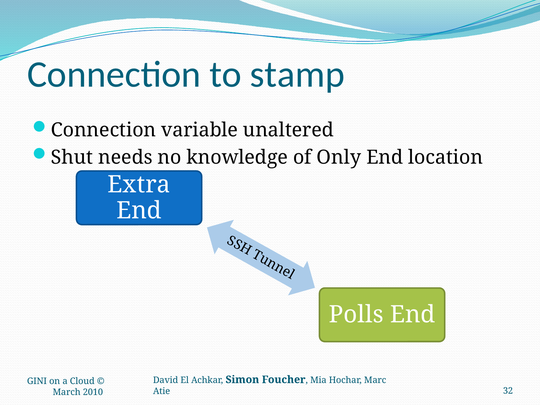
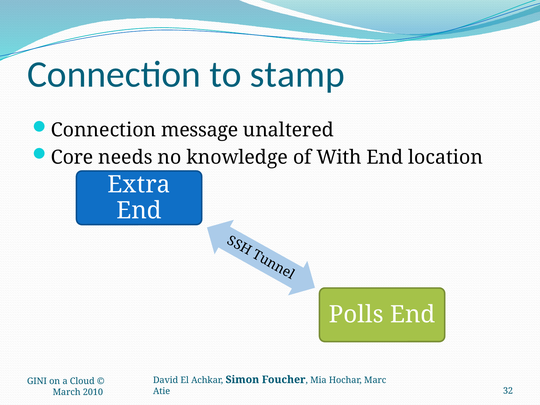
variable: variable -> message (200, 130)
Shut: Shut -> Core (72, 157)
Only: Only -> With (339, 157)
